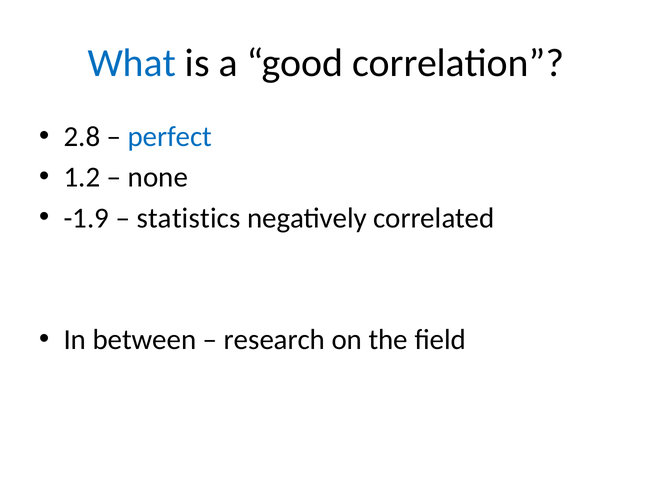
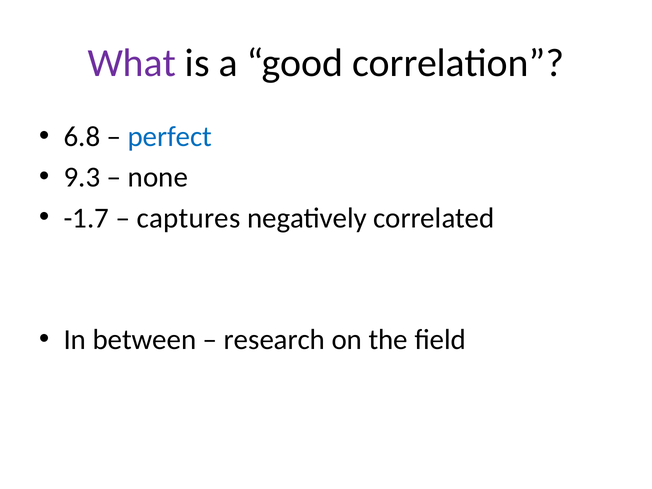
What colour: blue -> purple (132, 63)
2.8: 2.8 -> 6.8 (82, 137)
1.2: 1.2 -> 9.3 (82, 177)
-1.9: -1.9 -> -1.7 (86, 218)
statistics: statistics -> captures (189, 218)
